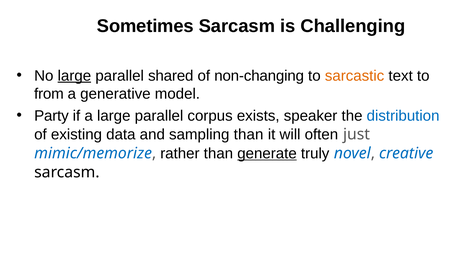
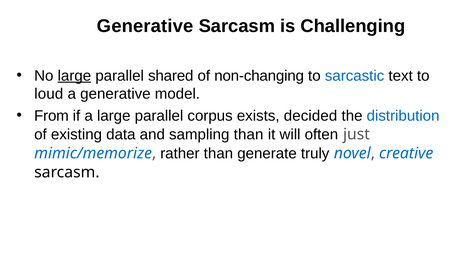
Sometimes: Sometimes -> Generative (145, 26)
sarcastic colour: orange -> blue (355, 76)
from: from -> loud (49, 94)
Party: Party -> From (51, 116)
speaker: speaker -> decided (311, 116)
generate underline: present -> none (267, 153)
